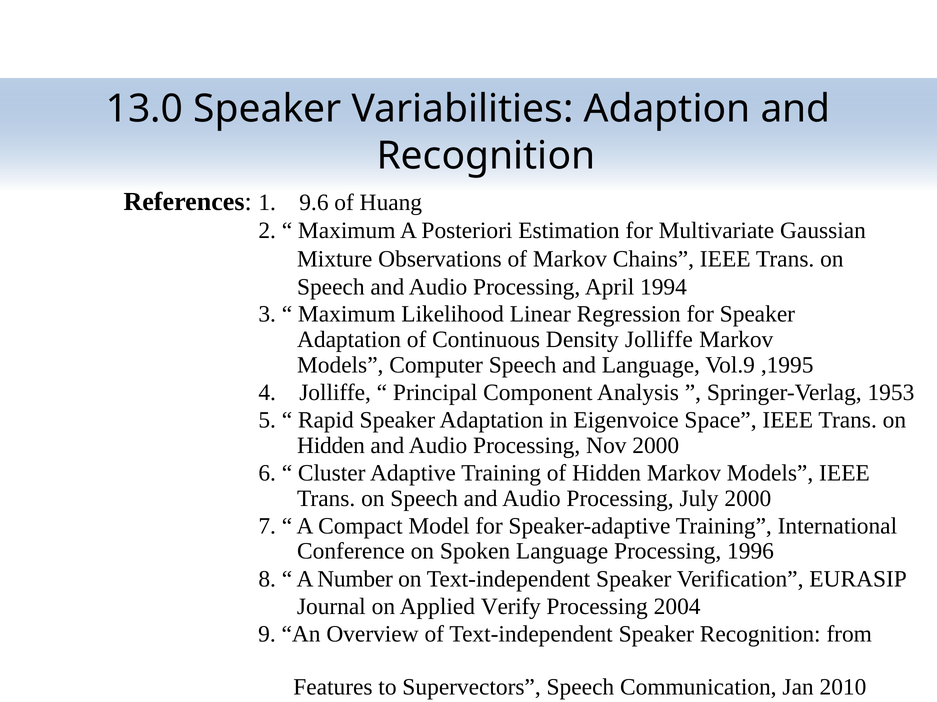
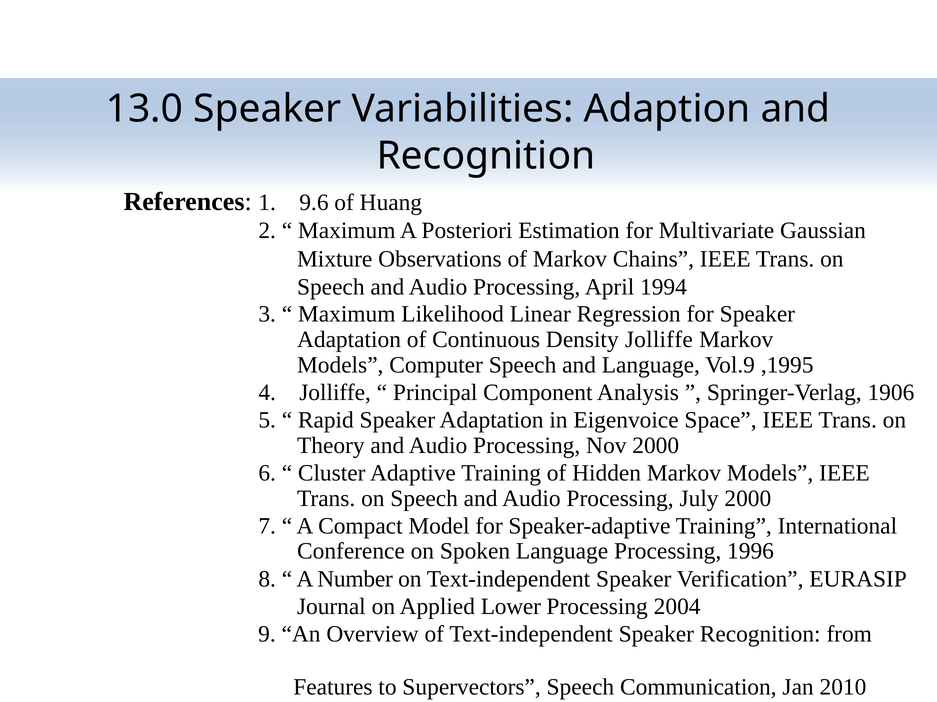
1953: 1953 -> 1906 (891, 393)
Hidden: Hidden -> Theory (331, 446)
Verify: Verify -> Lower (511, 607)
